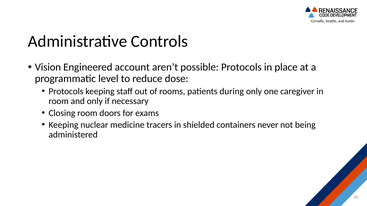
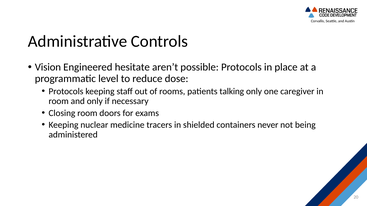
account: account -> hesitate (132, 67)
during: during -> talking (232, 92)
